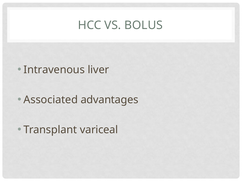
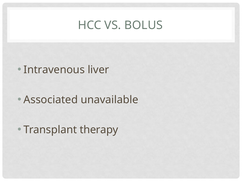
advantages: advantages -> unavailable (109, 100)
variceal: variceal -> therapy (99, 130)
